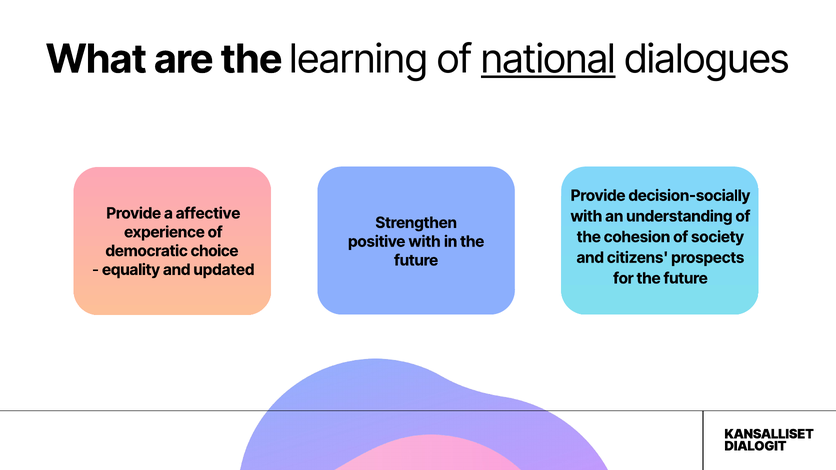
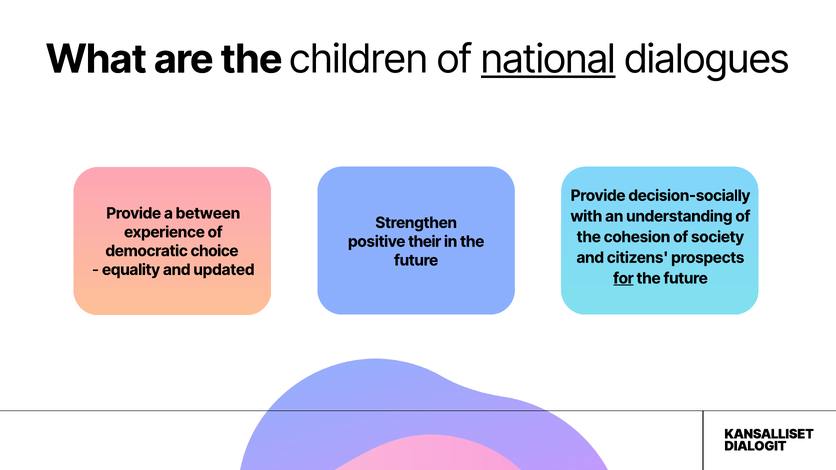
learning: learning -> children (359, 60)
affective: affective -> between (208, 213)
positive with: with -> their (425, 242)
for underline: none -> present (623, 279)
